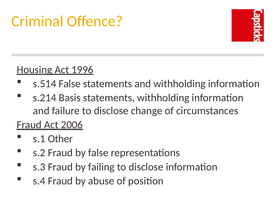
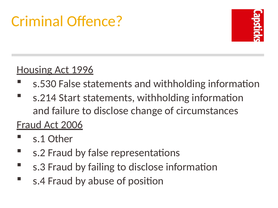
s.514: s.514 -> s.530 (45, 84)
Basis: Basis -> Start (70, 98)
